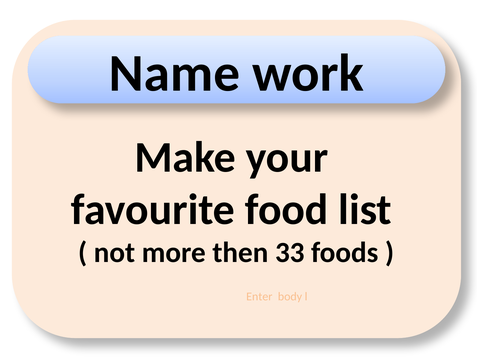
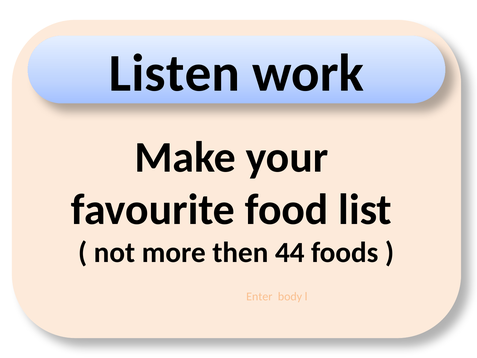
Name: Name -> Listen (174, 73)
33: 33 -> 44 (290, 252)
